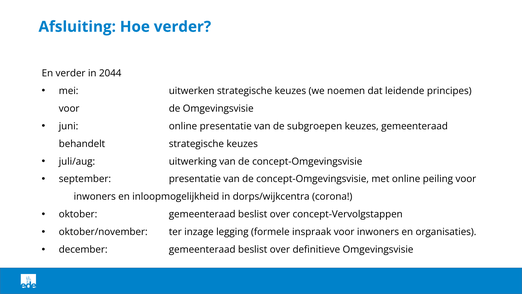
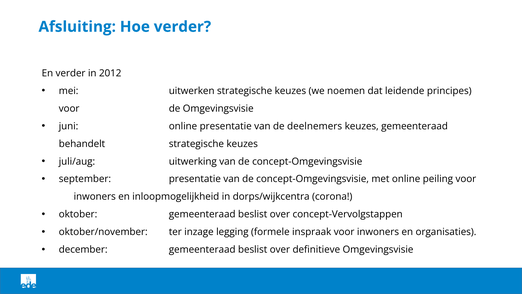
2044: 2044 -> 2012 (110, 73)
subgroepen: subgroepen -> deelnemers (315, 126)
